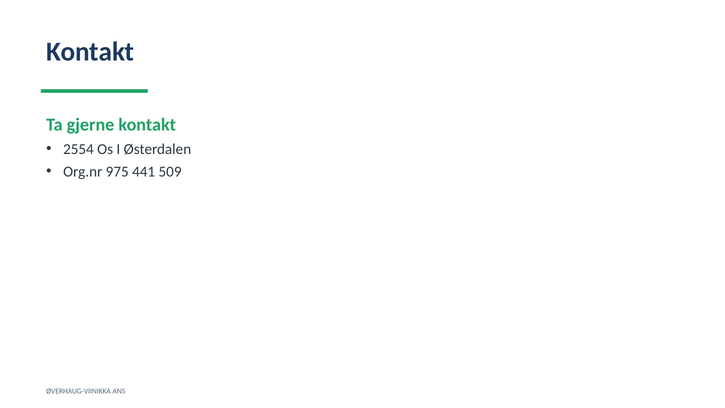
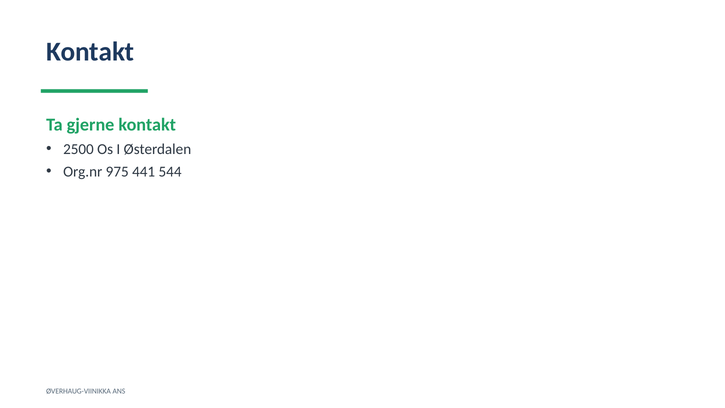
2554: 2554 -> 2500 (78, 149)
509: 509 -> 544 (170, 172)
